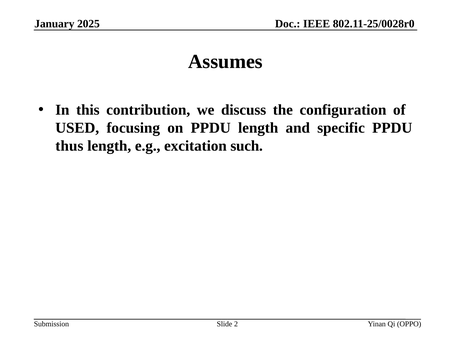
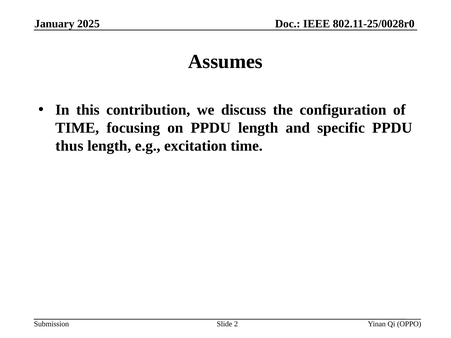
USED: USED -> TIME (77, 128)
excitation such: such -> time (247, 146)
